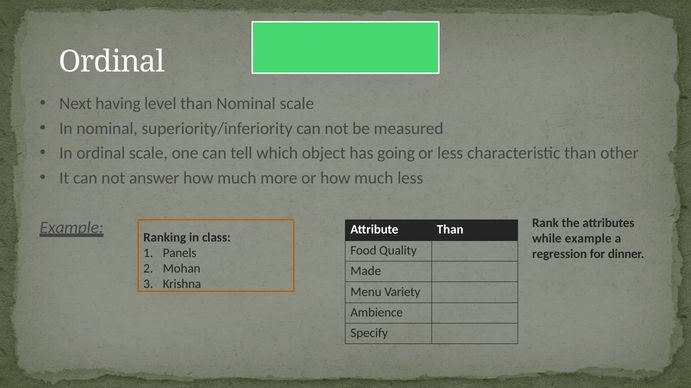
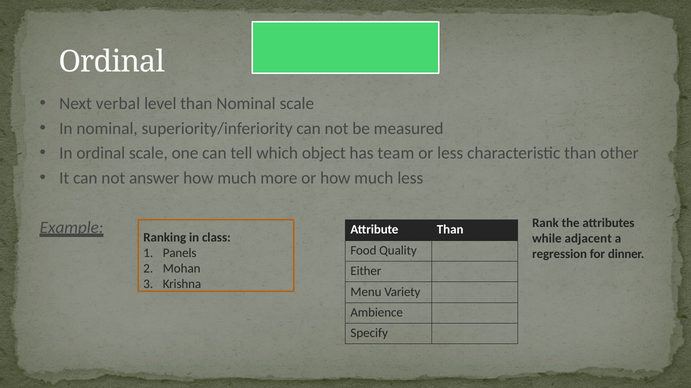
having: having -> verbal (118, 104)
going: going -> team (396, 154)
while example: example -> adjacent (588, 239)
Made: Made -> Either (366, 272)
